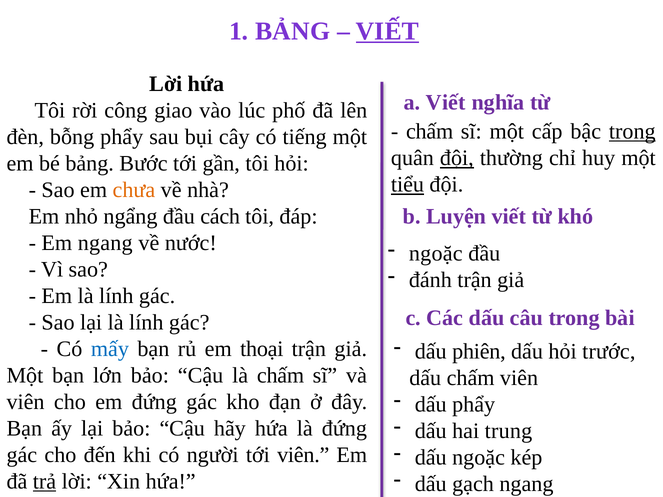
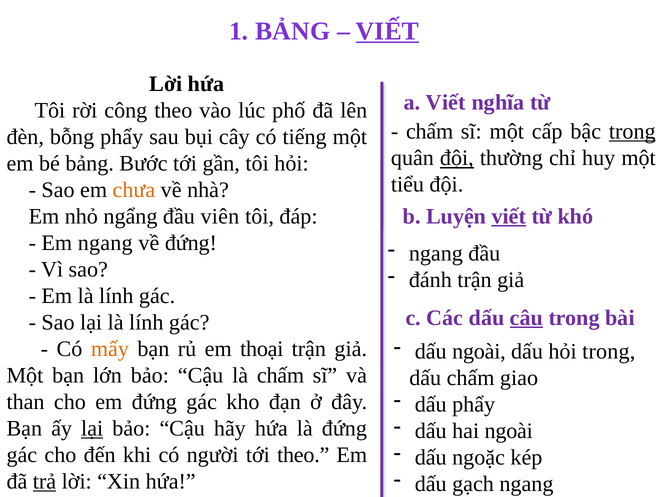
công giao: giao -> theo (173, 111)
tiểu underline: present -> none (407, 185)
viết underline: none -> present (509, 216)
cách: cách -> viên (220, 217)
về nước: nước -> đứng (191, 243)
ngoặc: ngoặc -> ngang (436, 253)
câu underline: none -> present (526, 318)
mấy colour: blue -> orange (110, 349)
dấu phiên: phiên -> ngoài (479, 351)
hỏi trước: trước -> trong (609, 351)
chấm viên: viên -> giao (519, 378)
viên: viên -> than (26, 402)
lại underline: none -> present (92, 429)
hai trung: trung -> ngoài (509, 431)
tới viên: viên -> theo (303, 455)
